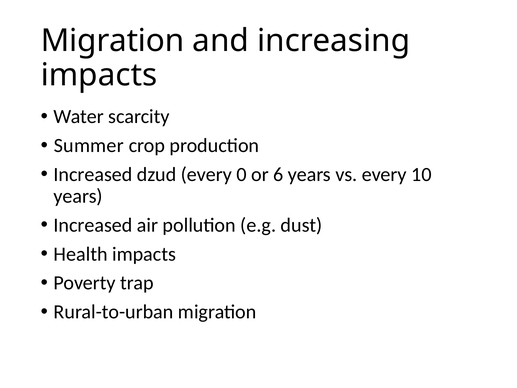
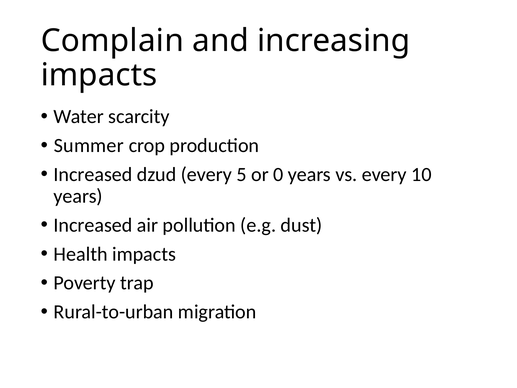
Migration: Migration -> Complain (112, 41)
0: 0 -> 5 (242, 174)
6: 6 -> 0 (278, 174)
